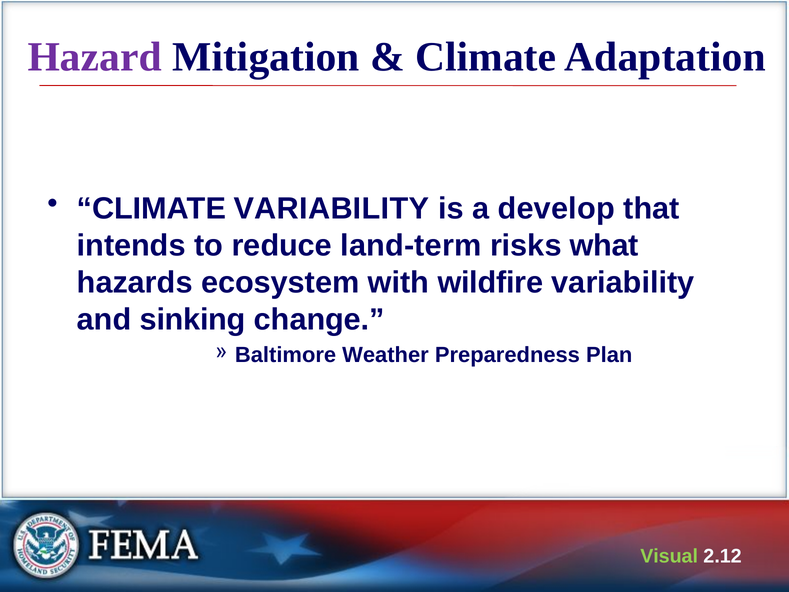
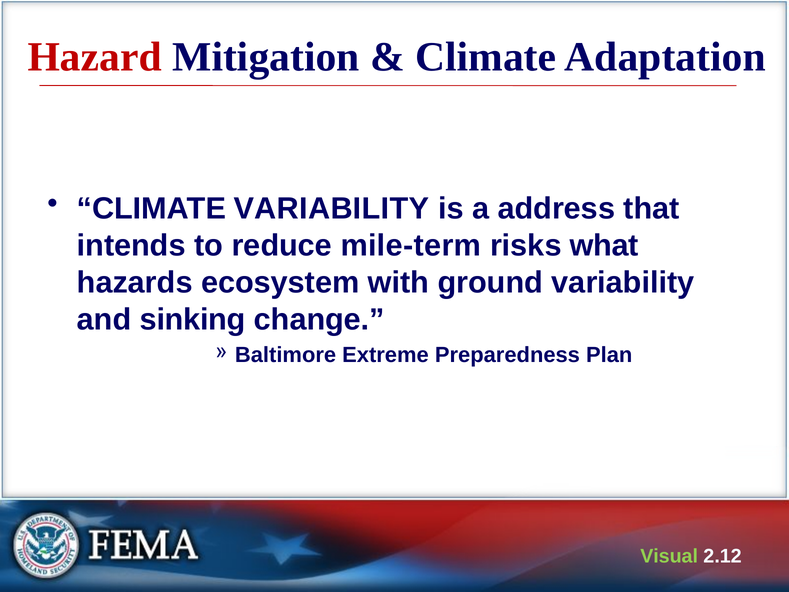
Hazard colour: purple -> red (95, 57)
develop: develop -> address (556, 209)
land-term: land-term -> mile-term (411, 246)
wildfire: wildfire -> ground (490, 282)
Weather: Weather -> Extreme (385, 355)
